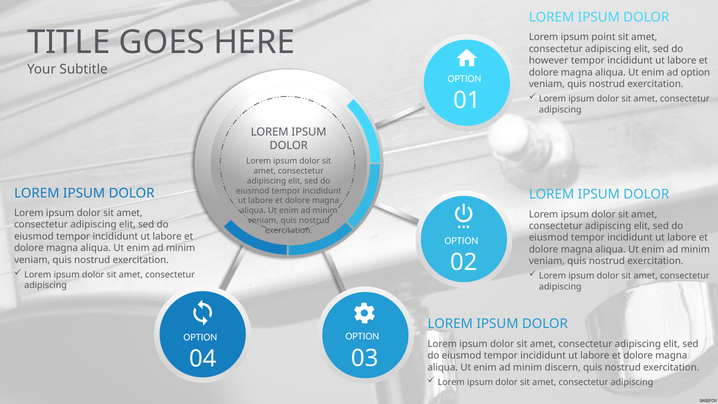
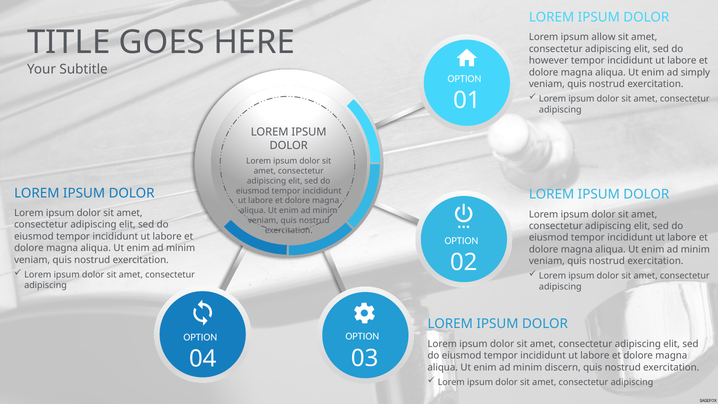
point: point -> allow (603, 37)
ad option: option -> simply (695, 72)
